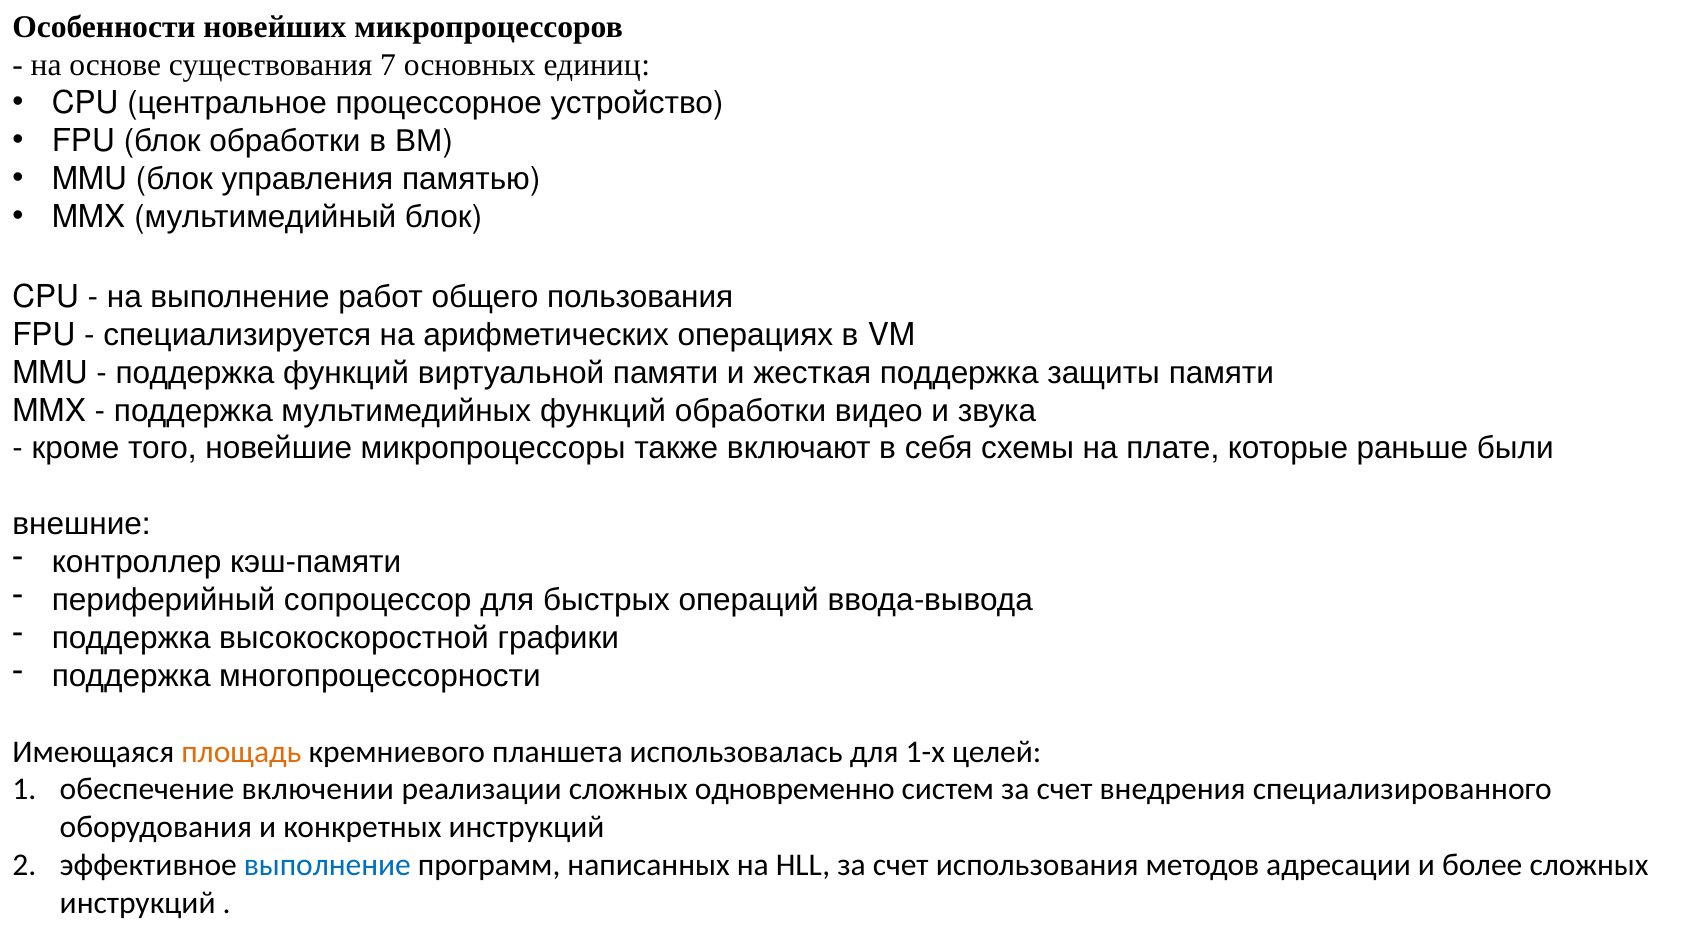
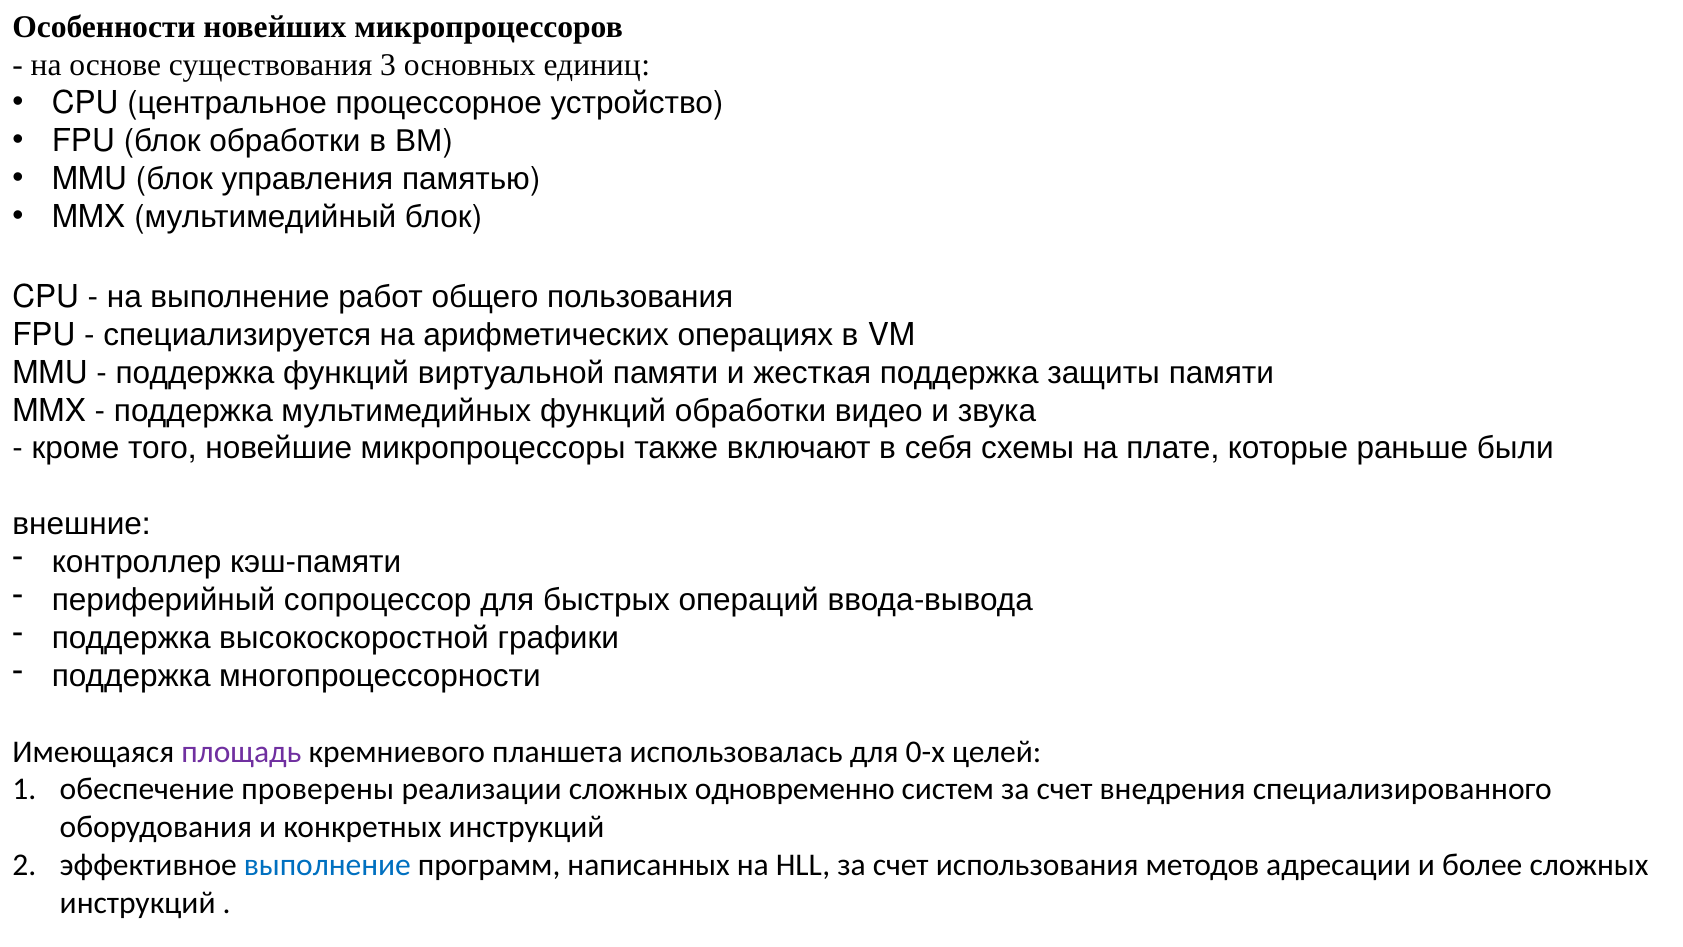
7: 7 -> 3 (388, 65)
площадь colour: orange -> purple (241, 751)
1-х: 1-х -> 0-х (925, 751)
включении: включении -> проверены (318, 789)
